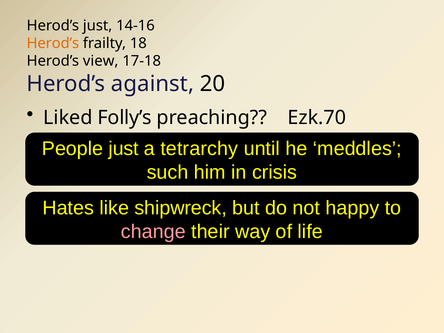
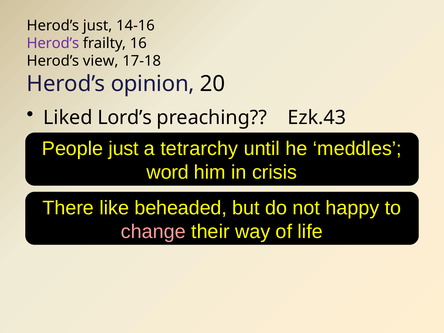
Herod’s colour: orange -> purple (53, 43)
18: 18 -> 16 (138, 43)
against: against -> opinion (153, 84)
Folly’s: Folly’s -> Lord’s (125, 118)
Ezk.70: Ezk.70 -> Ezk.43 (317, 118)
such: such -> word (168, 172)
Hates: Hates -> There (68, 208)
shipwreck: shipwreck -> beheaded (181, 208)
